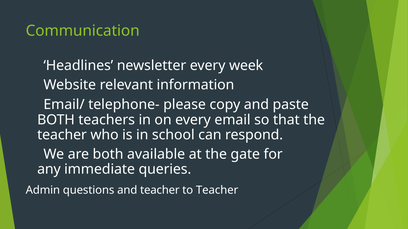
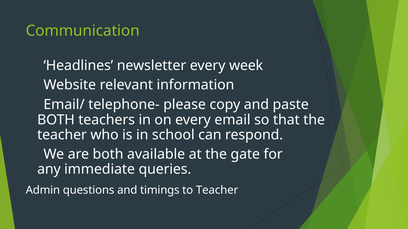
and teacher: teacher -> timings (160, 191)
